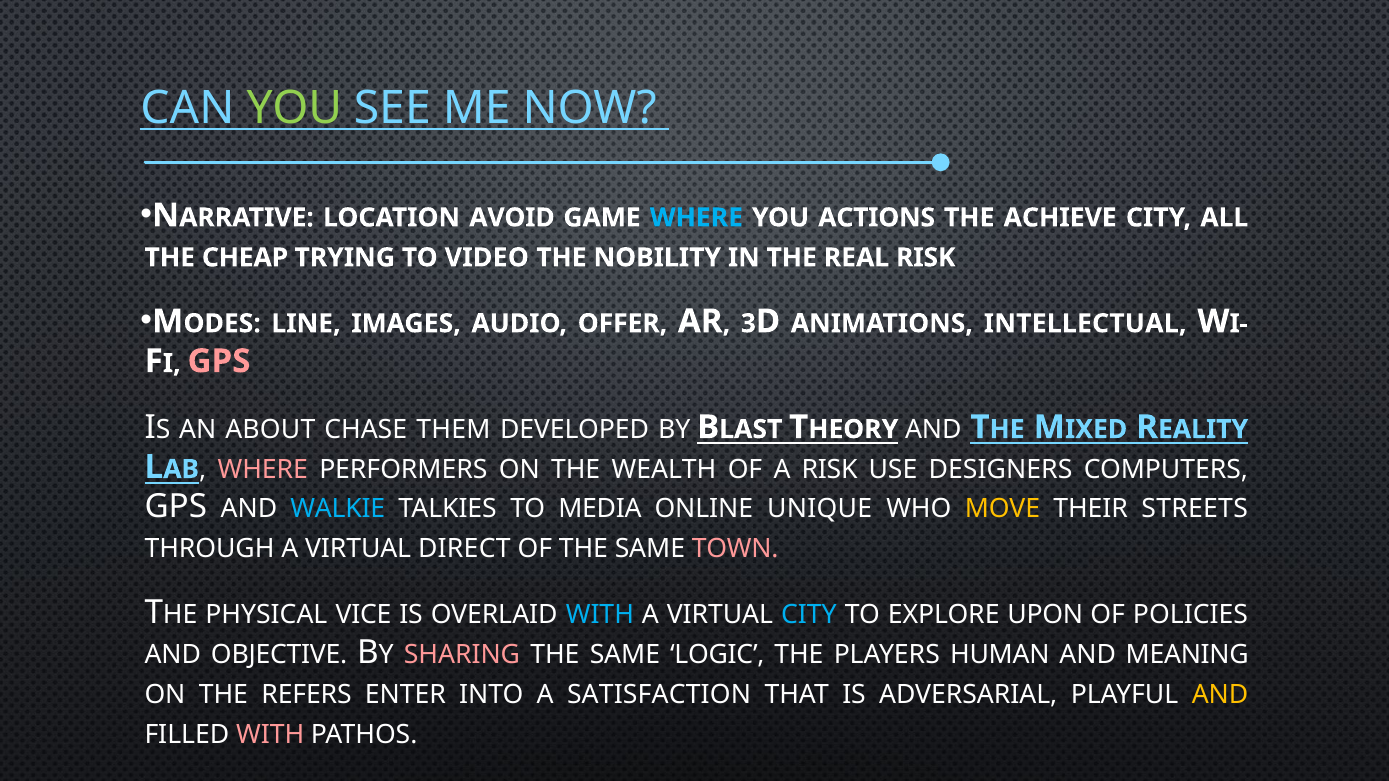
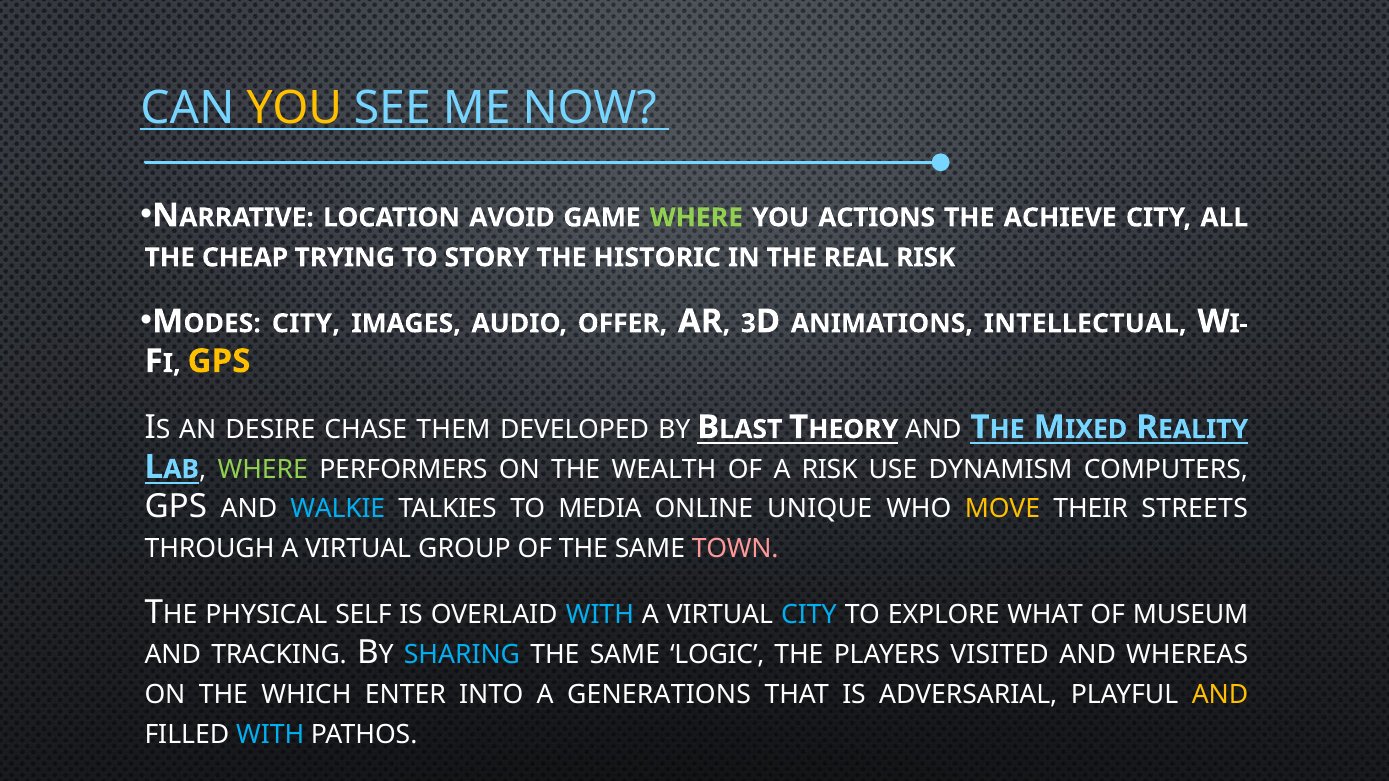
YOU colour: light green -> yellow (294, 108)
WHERE colour: light blue -> light green (696, 218)
VIDEO: VIDEO -> STORY (487, 258)
NOBILITY: NOBILITY -> HISTORIC (657, 258)
LINE: LINE -> CITY (306, 324)
GPS colour: pink -> yellow (219, 361)
ABOUT: ABOUT -> DESIRE (270, 430)
WHERE colour: pink -> light green (263, 469)
DESIGNERS: DESIGNERS -> DYNAMISM (1001, 469)
DIRECT: DIRECT -> GROUP (464, 549)
VICE: VICE -> SELF (363, 615)
UPON: UPON -> WHAT (1045, 615)
POLICIES: POLICIES -> MUSEUM (1191, 615)
OBJECTIVE: OBJECTIVE -> TRACKING (279, 655)
SHARING colour: pink -> light blue (462, 655)
HUMAN: HUMAN -> VISITED (1000, 655)
MEANING: MEANING -> WHEREAS (1187, 655)
REFERS: REFERS -> WHICH (306, 695)
SATISFACTION: SATISFACTION -> GENERATIONS (659, 695)
WITH colour: pink -> light blue (270, 735)
